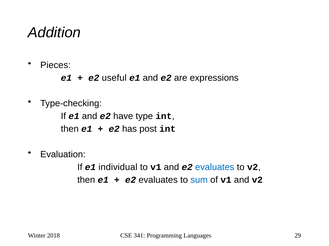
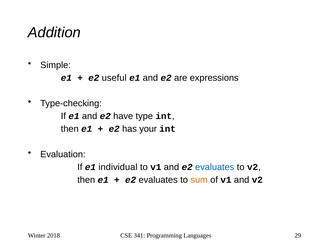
Pieces: Pieces -> Simple (56, 65)
post: post -> your (148, 129)
sum colour: blue -> orange (199, 181)
